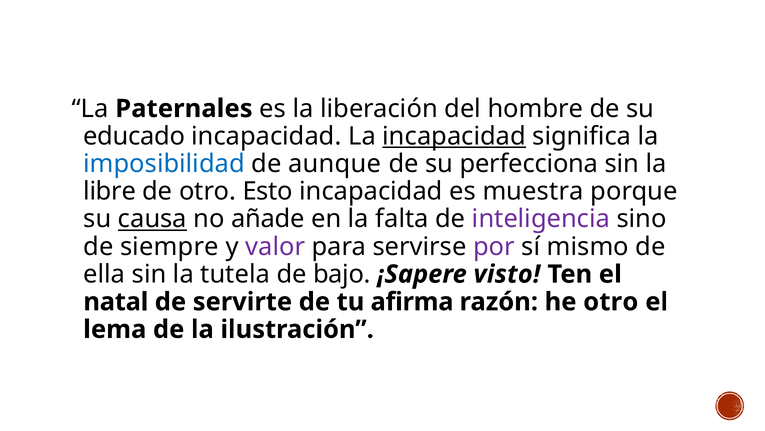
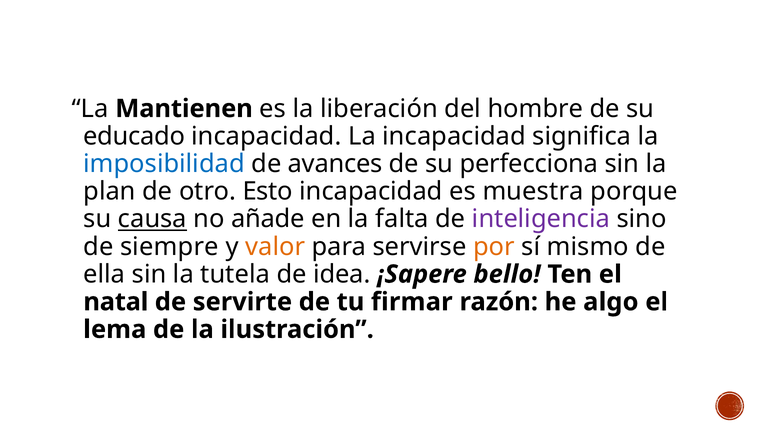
Paternales: Paternales -> Mantienen (184, 108)
incapacidad underline: present -> none (454, 136)
aunque: aunque -> avances (335, 164)
libre: libre -> plan (110, 191)
valor colour: purple -> orange (275, 246)
por colour: purple -> orange (494, 246)
bajo: bajo -> idea (342, 274)
visto: visto -> bello (507, 274)
afirma: afirma -> firmar (412, 301)
he otro: otro -> algo (611, 301)
